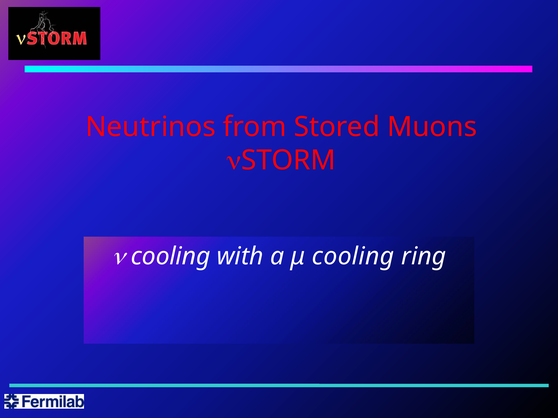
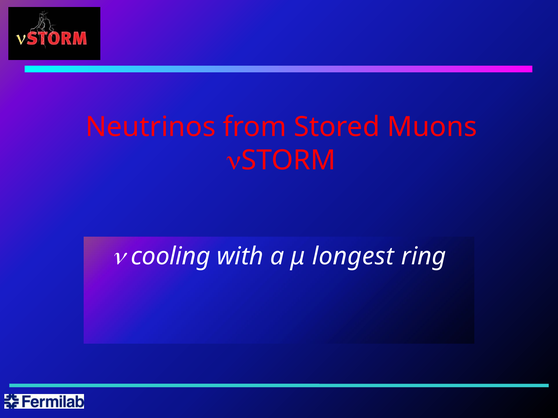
μ cooling: cooling -> longest (353, 257)
